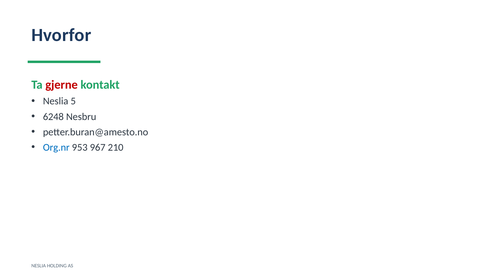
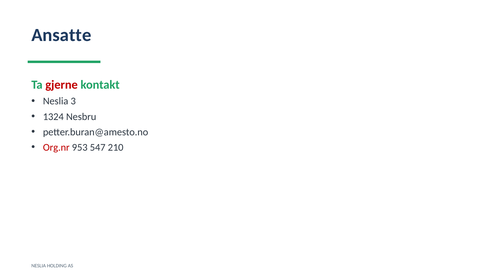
Hvorfor: Hvorfor -> Ansatte (61, 35)
5: 5 -> 3 (73, 101)
6248: 6248 -> 1324 (53, 117)
Org.nr colour: blue -> red (56, 148)
967: 967 -> 547 (98, 148)
